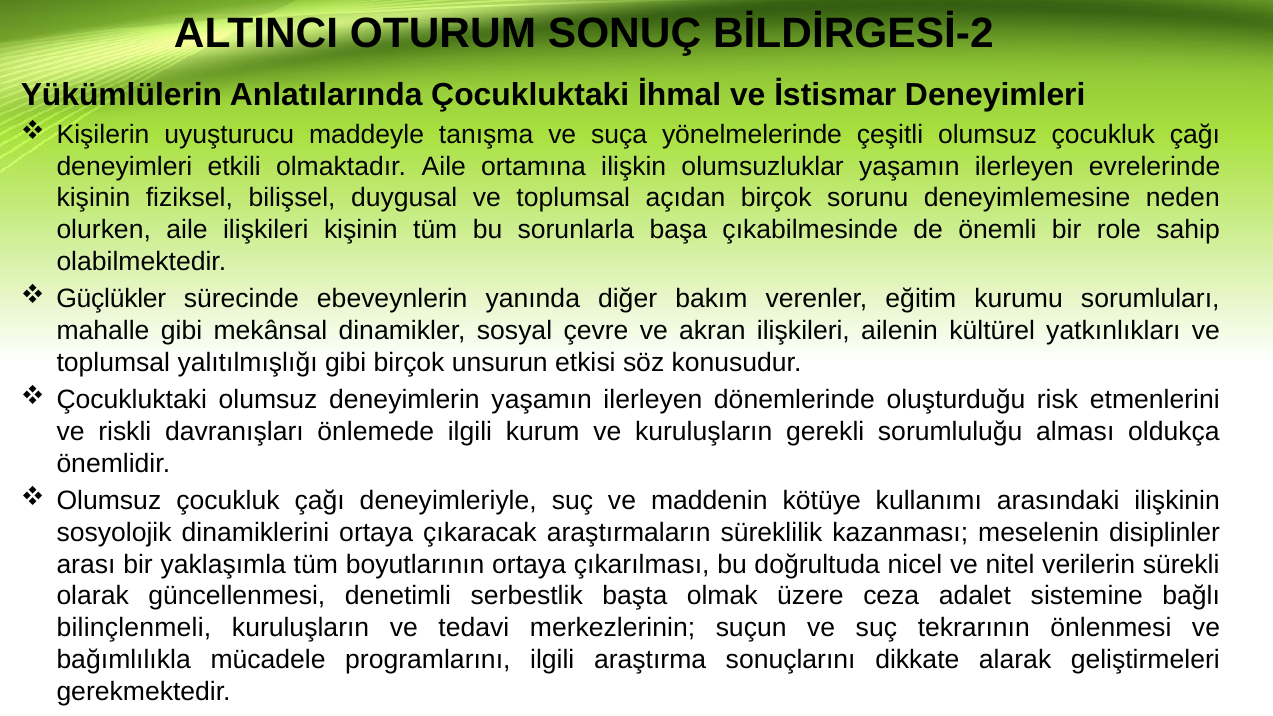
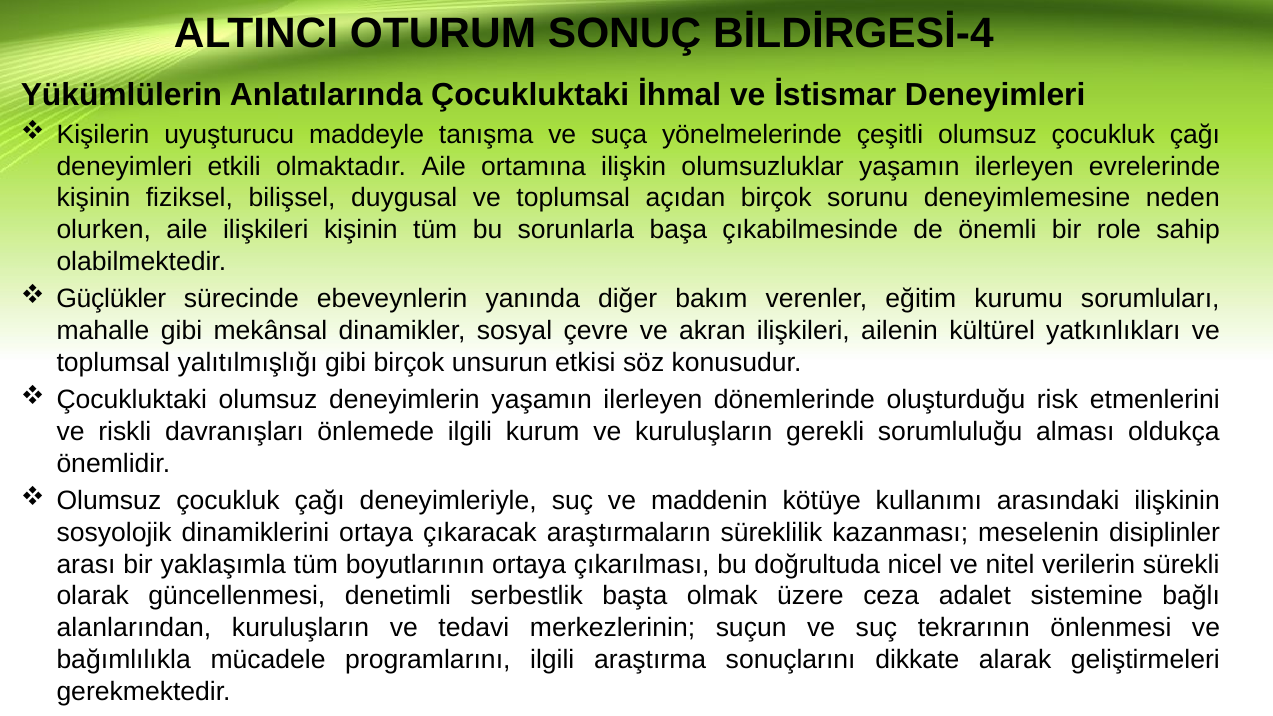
BİLDİRGESİ-2: BİLDİRGESİ-2 -> BİLDİRGESİ-4 (853, 33)
bilinçlenmeli: bilinçlenmeli -> alanlarından (134, 628)
